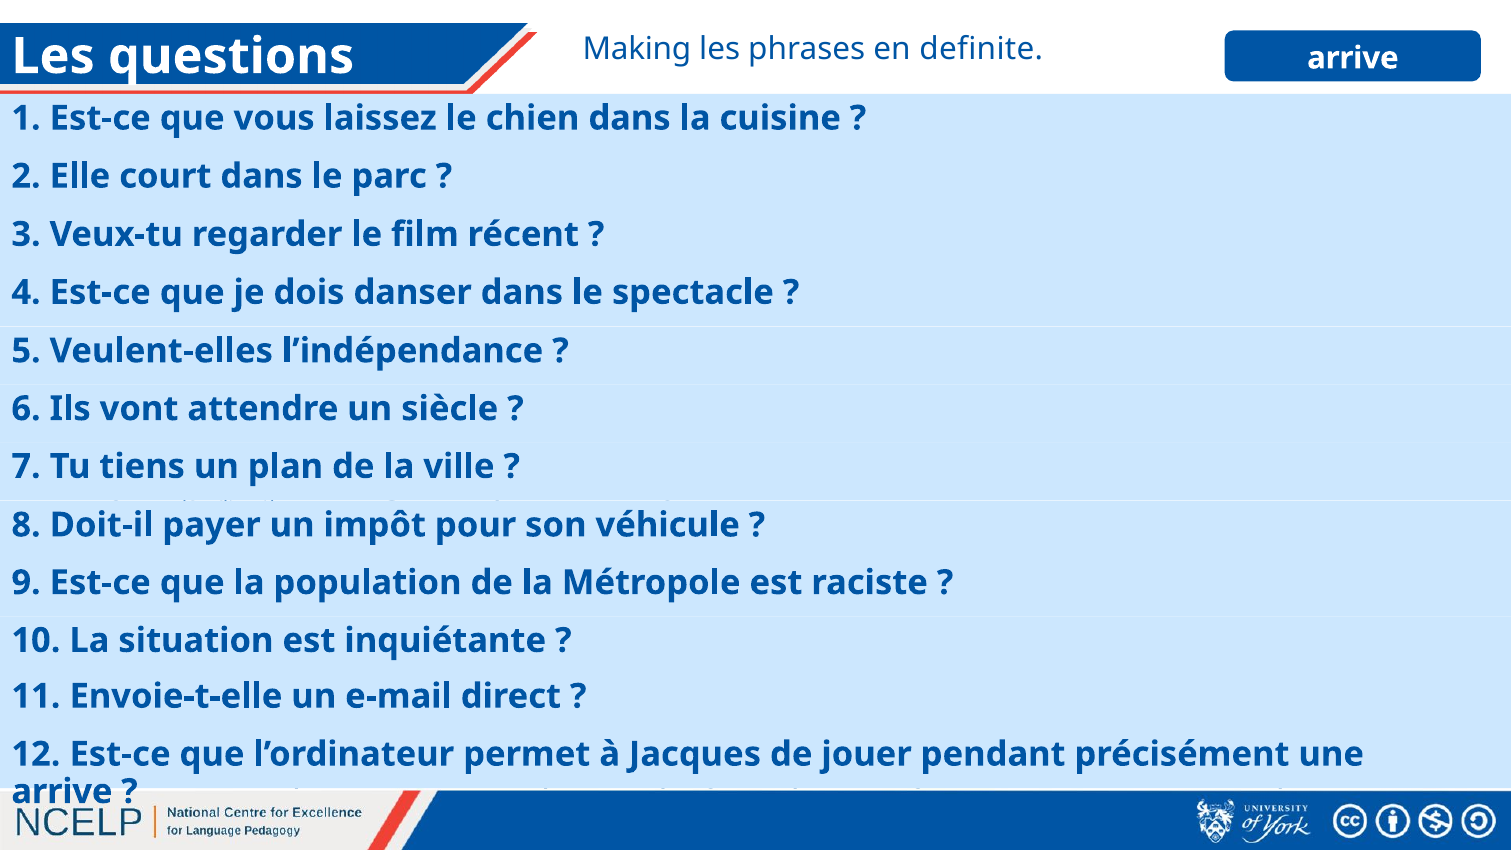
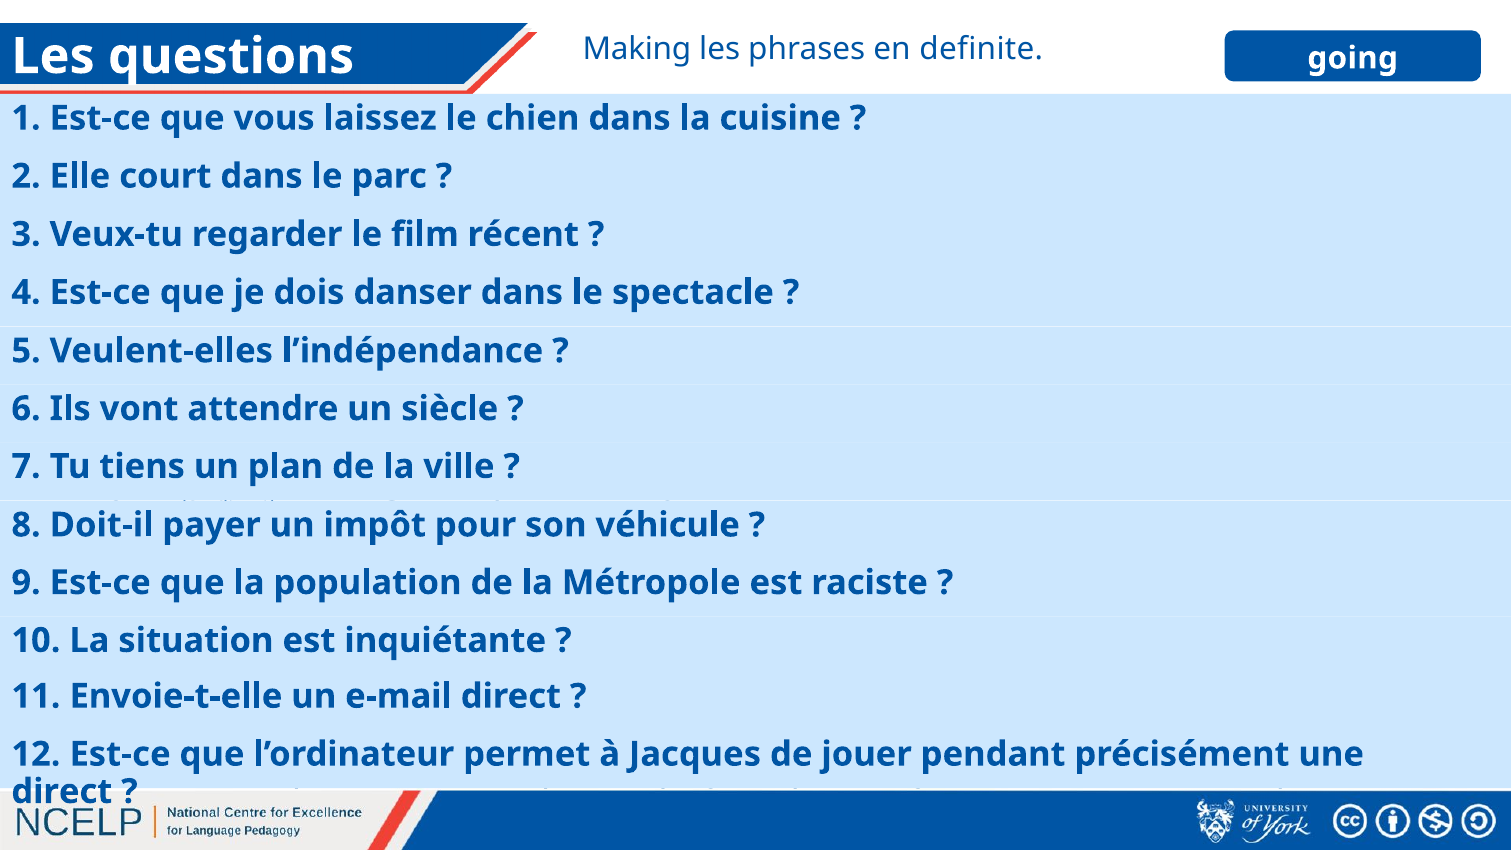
arrive: arrive -> going (1353, 58)
arrive: arrive -> direct (62, 792)
